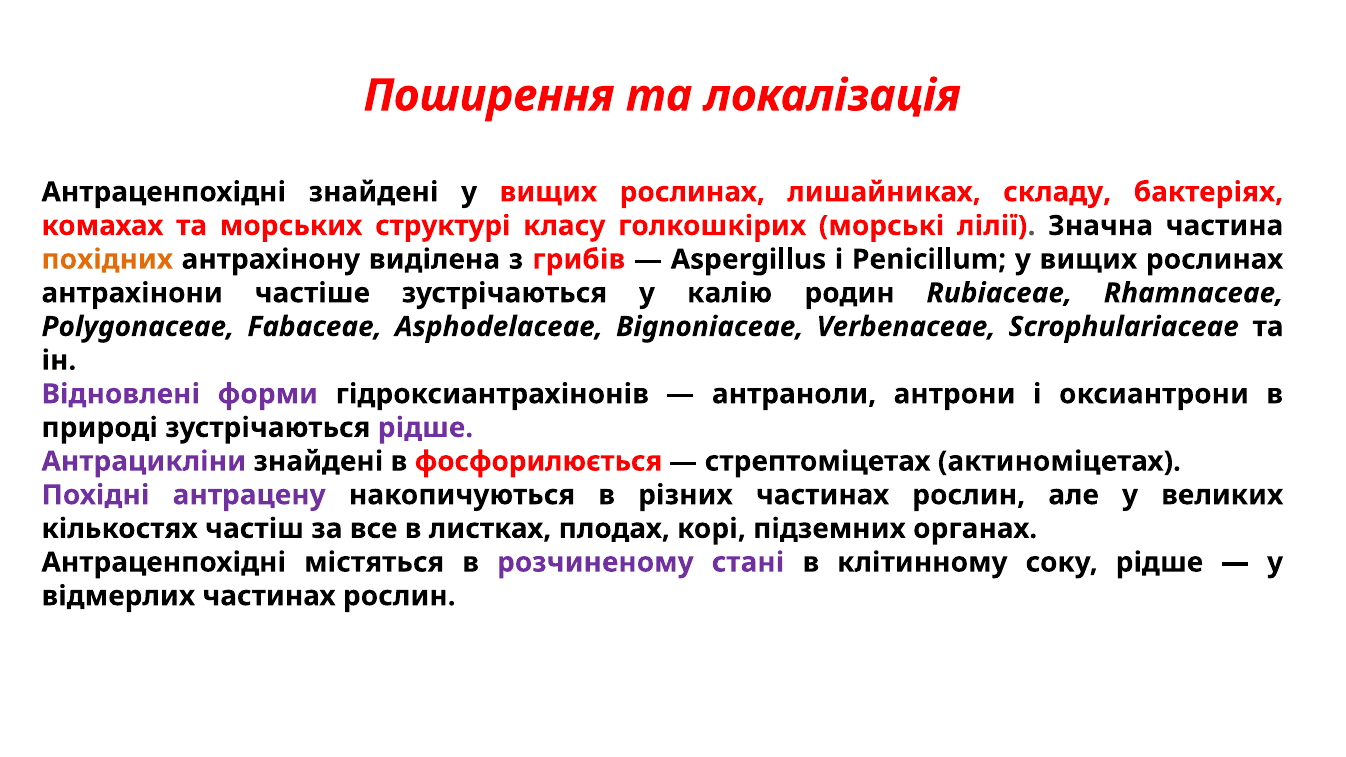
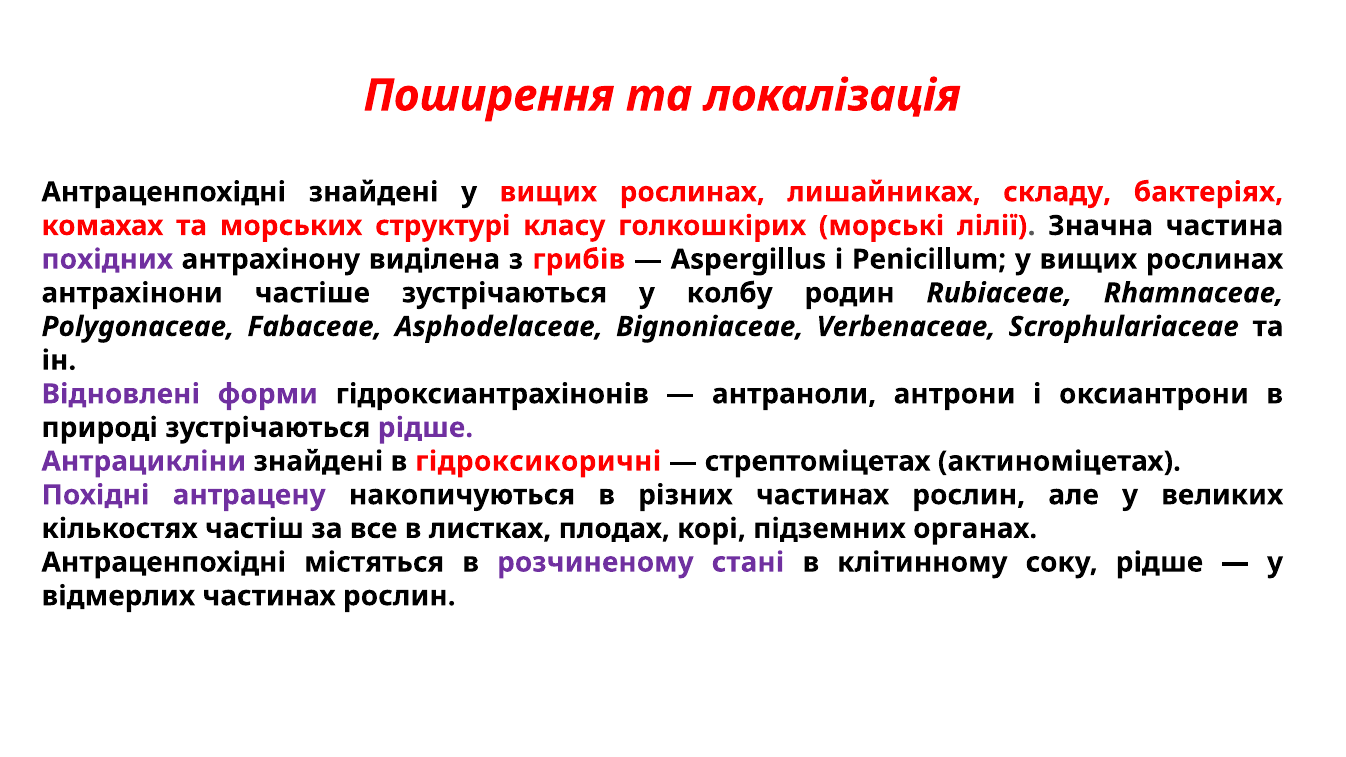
похідних colour: orange -> purple (107, 259)
калію: калію -> колбу (730, 293)
фосфорилюється: фосфорилюється -> гідроксикоричні (538, 461)
